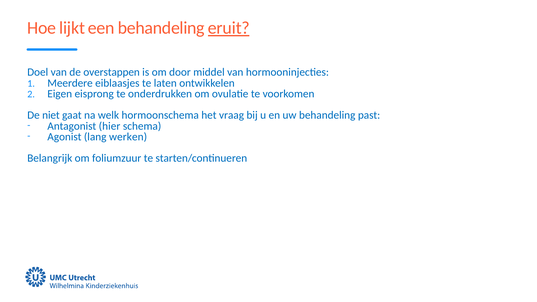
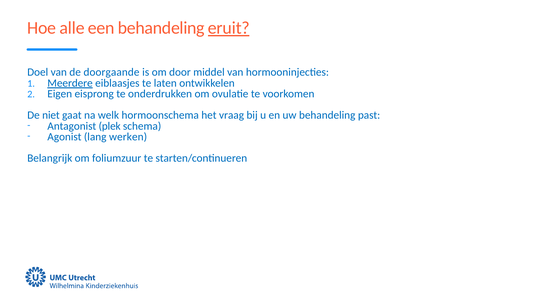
lijkt: lijkt -> alle (72, 28)
overstappen: overstappen -> doorgaande (112, 72)
Meerdere underline: none -> present (70, 83)
hier: hier -> plek (110, 126)
